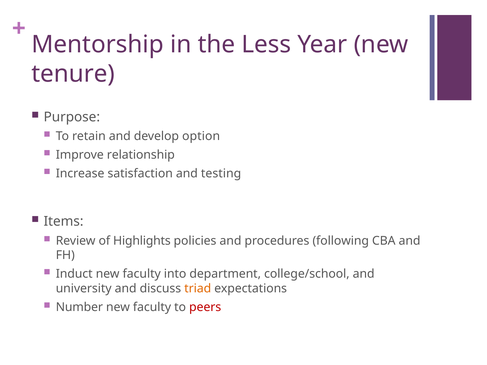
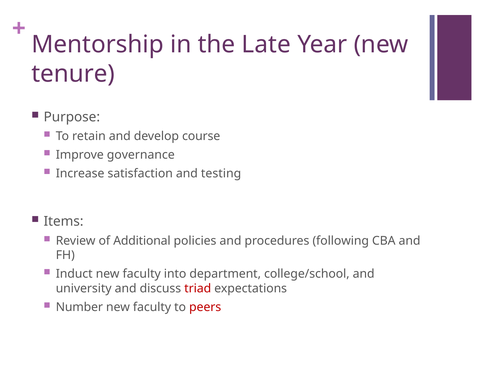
Less: Less -> Late (266, 45)
option: option -> course (201, 136)
relationship: relationship -> governance (141, 155)
Highlights: Highlights -> Additional (142, 241)
triad colour: orange -> red (198, 289)
